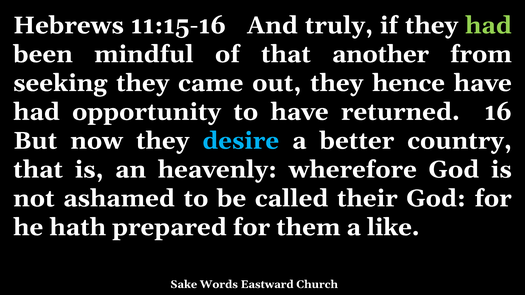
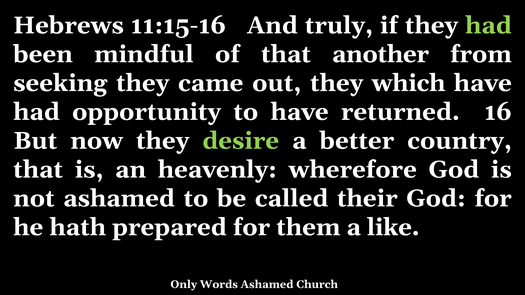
hence: hence -> which (409, 83)
desire colour: light blue -> light green (241, 141)
Sake: Sake -> Only (184, 285)
Words Eastward: Eastward -> Ashamed (267, 285)
